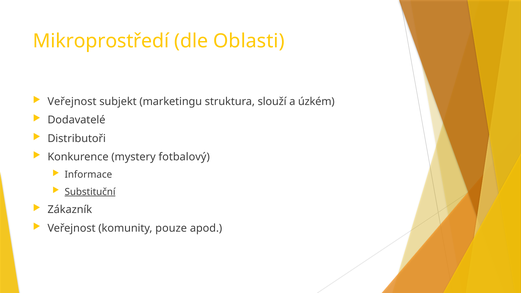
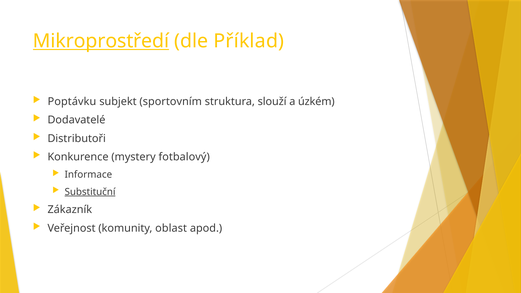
Mikroprostředí underline: none -> present (101, 41)
Oblasti: Oblasti -> Příklad (249, 41)
Veřejnost: Veřejnost -> Poptávku (72, 102)
marketingu: marketingu -> sportovním (171, 102)
pouze: pouze -> oblast (171, 228)
